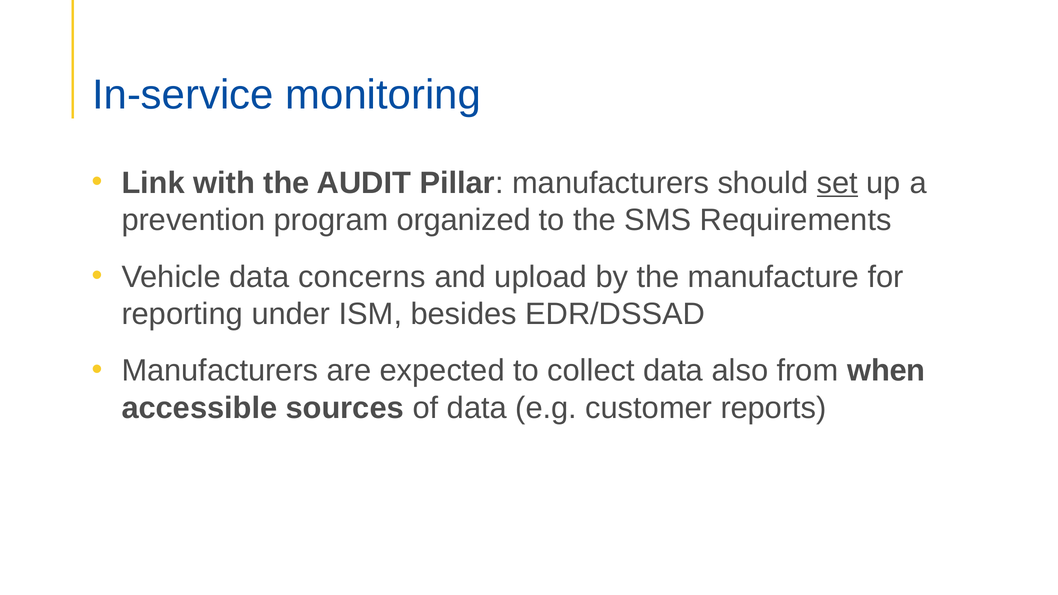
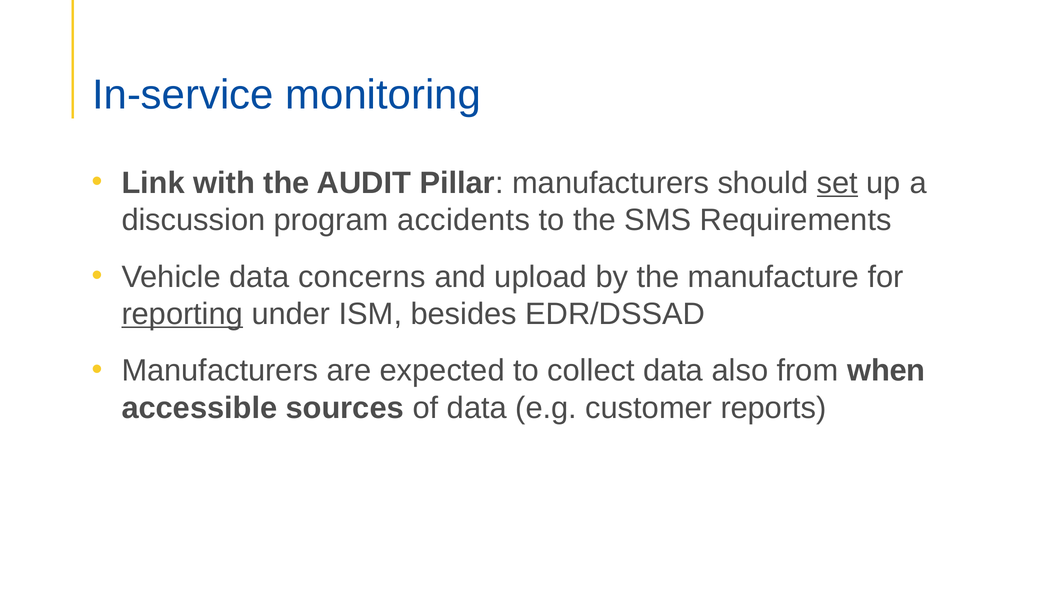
prevention: prevention -> discussion (193, 220)
organized: organized -> accidents (464, 220)
reporting underline: none -> present (182, 314)
